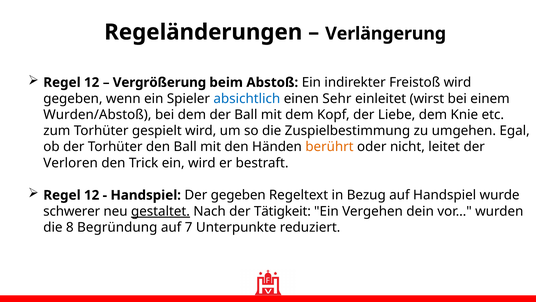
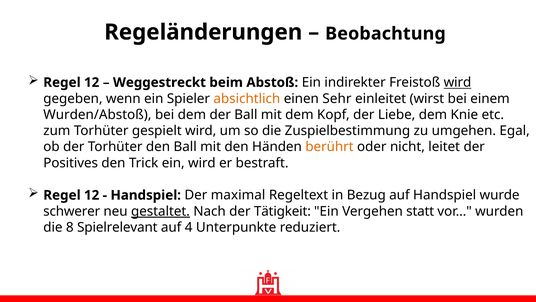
Verlängerung: Verlängerung -> Beobachtung (385, 34)
Vergrößerung: Vergrößerung -> Weggestreckt (159, 82)
wird underline: none -> present (457, 82)
absichtlich colour: blue -> orange (247, 98)
Verloren: Verloren -> Positives (71, 163)
Der gegeben: gegeben -> maximal (238, 195)
dein: dein -> statt (420, 211)
Begründung: Begründung -> Spielrelevant (117, 227)
7: 7 -> 4 (189, 227)
